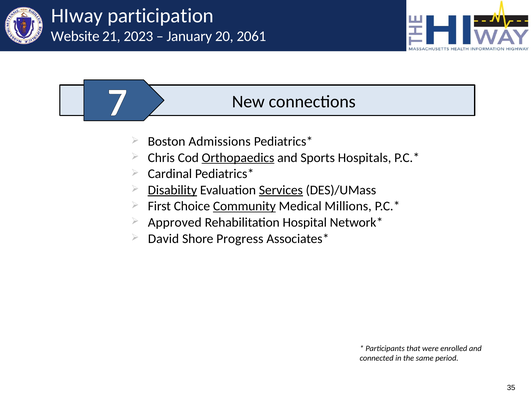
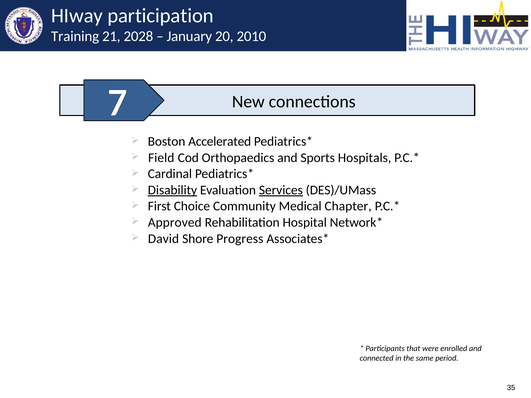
Website: Website -> Training (75, 36)
2023: 2023 -> 2028 (138, 36)
2061: 2061 -> 2010 (251, 36)
Admissions: Admissions -> Accelerated (220, 142)
Chris: Chris -> Field (161, 158)
Orthopaedics underline: present -> none (238, 158)
Community underline: present -> none (244, 206)
Millions: Millions -> Chapter (348, 206)
